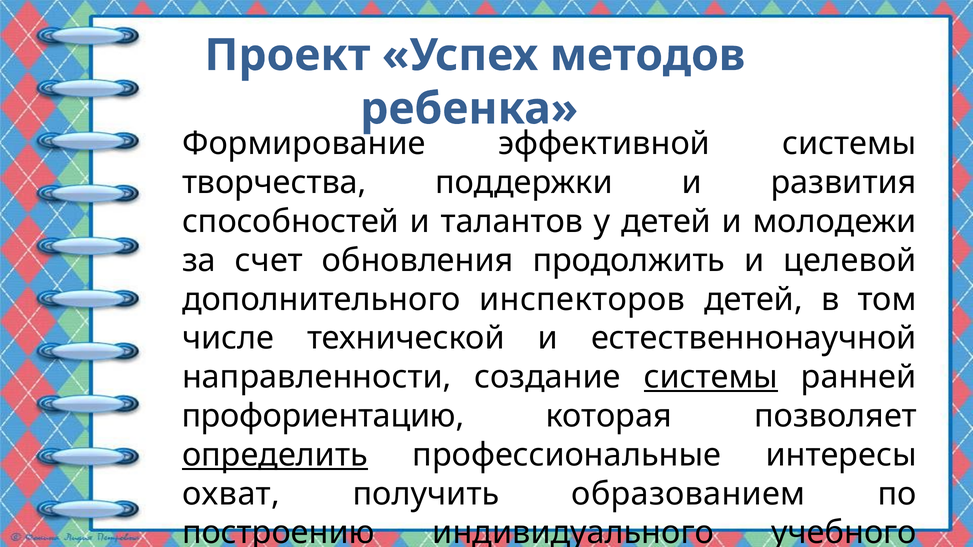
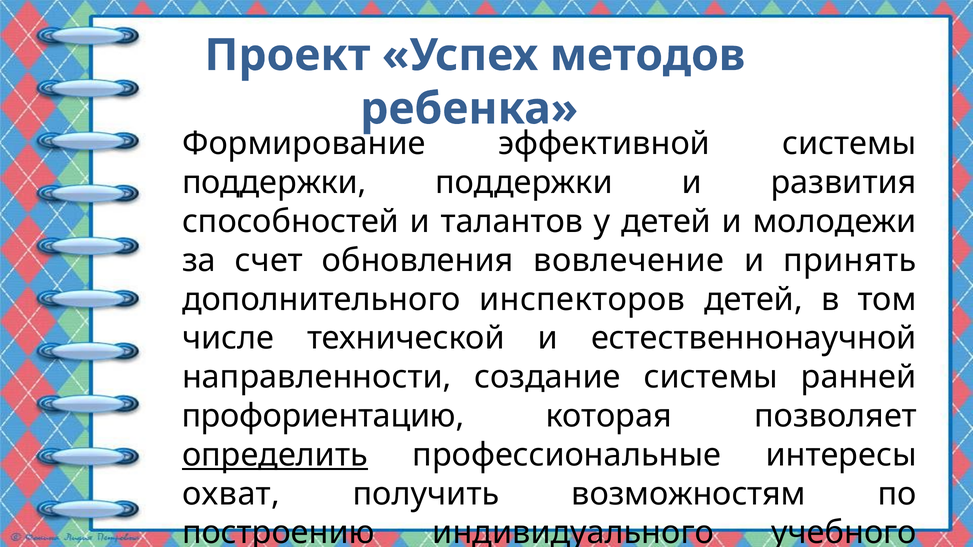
творчества: творчества -> поддержки (274, 183)
продолжить: продолжить -> вовлечение (629, 261)
целевой: целевой -> принять (850, 261)
системы underline: present -> none (711, 377)
образованием: образованием -> возможностям (689, 494)
